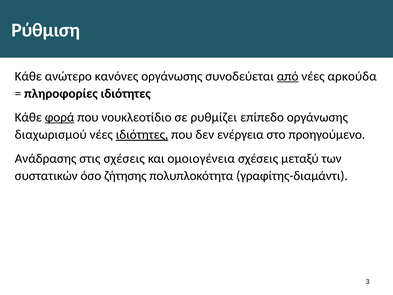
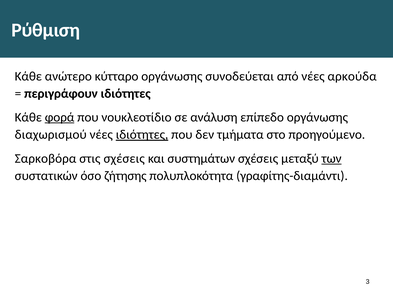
κανόνες: κανόνες -> κύτταρο (117, 76)
από underline: present -> none (288, 76)
πληροφορίες: πληροφορίες -> περιγράφουν (61, 93)
ρυθμίζει: ρυθμίζει -> ανάλυση (214, 117)
ενέργεια: ενέργεια -> τμήματα (240, 135)
Ανάδρασης: Ανάδρασης -> Σαρκοβόρα (46, 158)
ομοιογένεια: ομοιογένεια -> συστημάτων (201, 158)
των underline: none -> present (332, 158)
